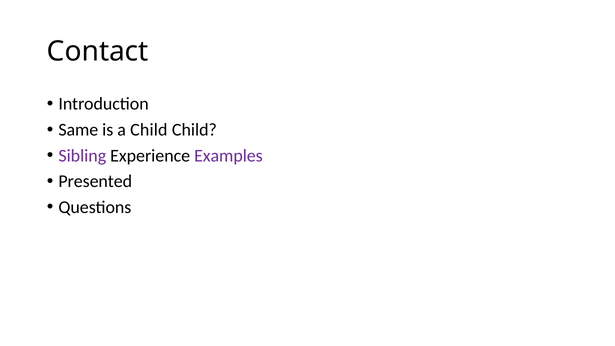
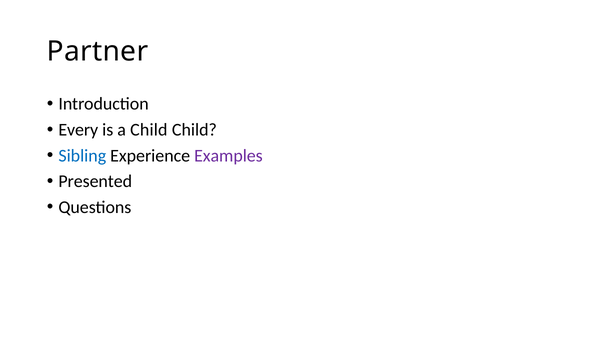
Contact: Contact -> Partner (98, 52)
Same: Same -> Every (78, 130)
Sibling colour: purple -> blue (82, 156)
